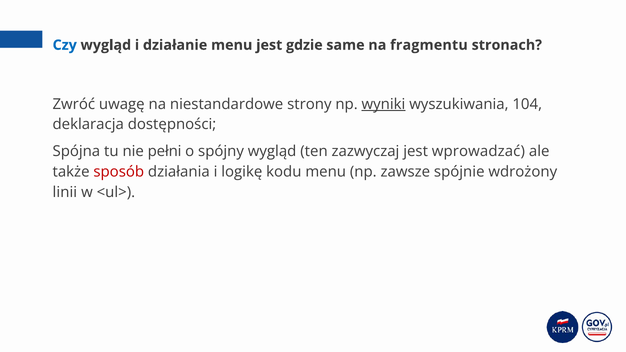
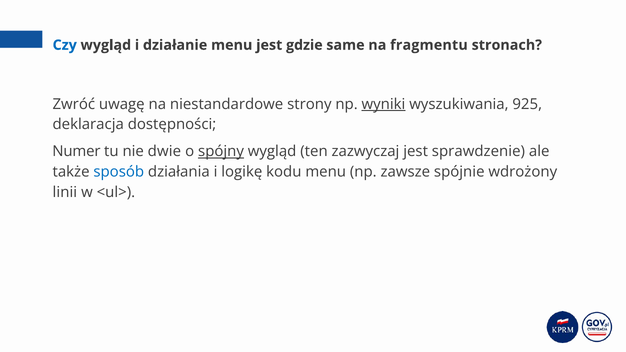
104: 104 -> 925 (527, 104)
Spójna: Spójna -> Numer (76, 151)
pełni: pełni -> dwie (164, 151)
spójny underline: none -> present (221, 151)
wprowadzać: wprowadzać -> sprawdzenie (478, 151)
sposób colour: red -> blue (119, 172)
